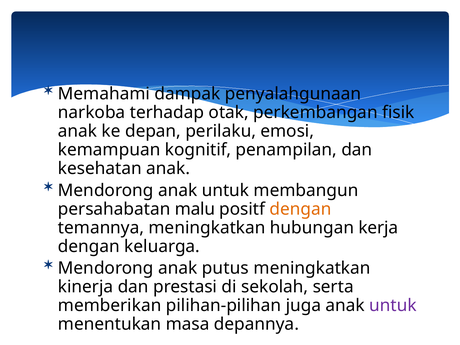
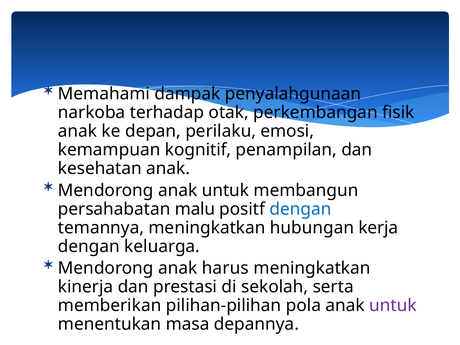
dengan colour: orange -> blue (301, 209)
putus: putus -> harus (225, 268)
juga: juga -> pola (303, 306)
